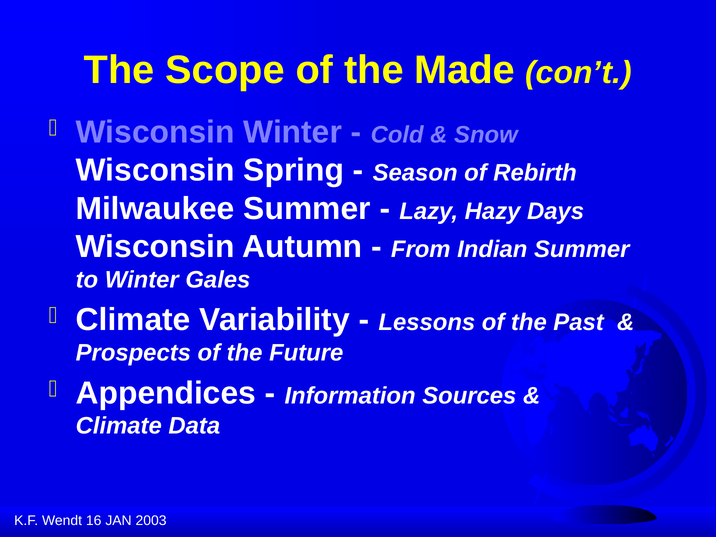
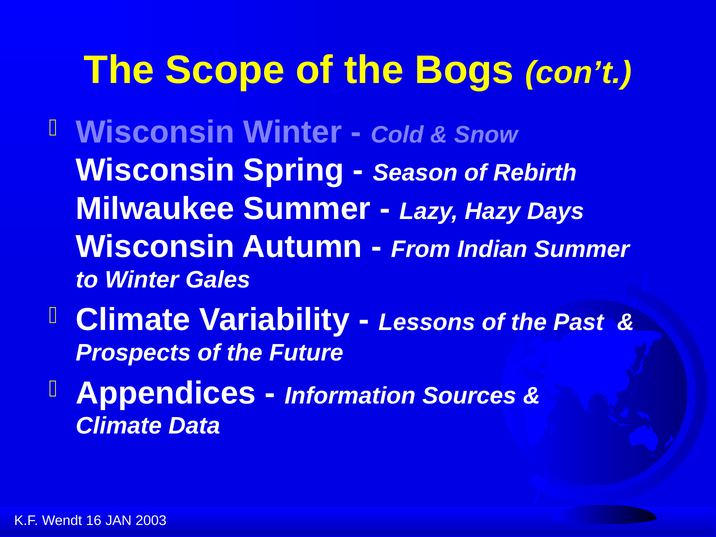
Made: Made -> Bogs (464, 70)
